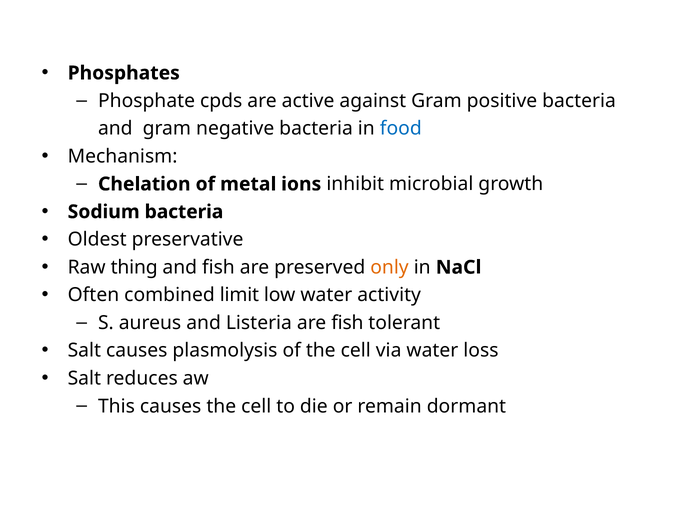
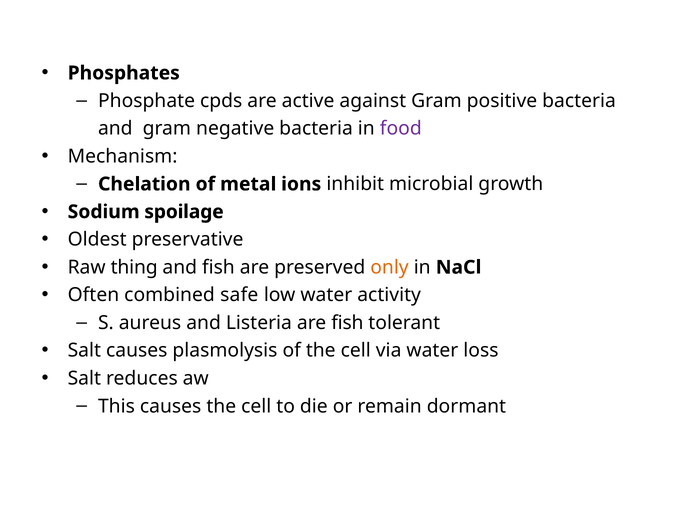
food colour: blue -> purple (401, 129)
Sodium bacteria: bacteria -> spoilage (184, 212)
limit: limit -> safe (239, 295)
